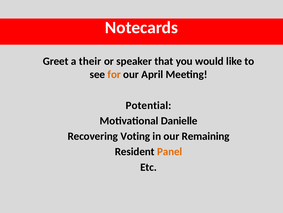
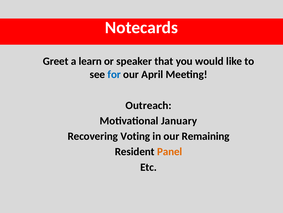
their: their -> learn (90, 61)
for colour: orange -> blue (114, 74)
Potential: Potential -> Outreach (149, 105)
Danielle: Danielle -> January (179, 120)
